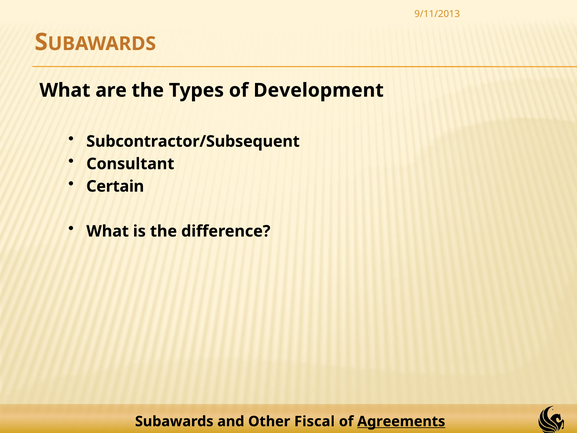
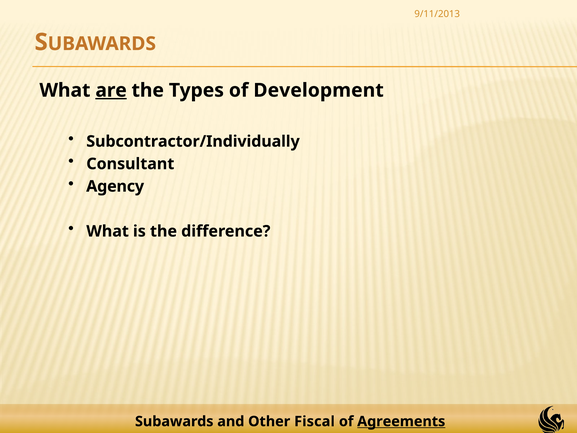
are underline: none -> present (111, 90)
Subcontractor/Subsequent: Subcontractor/Subsequent -> Subcontractor/Individually (193, 141)
Certain: Certain -> Agency (115, 186)
